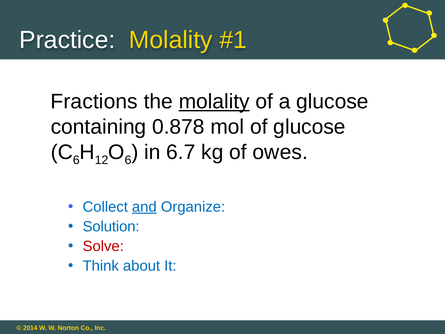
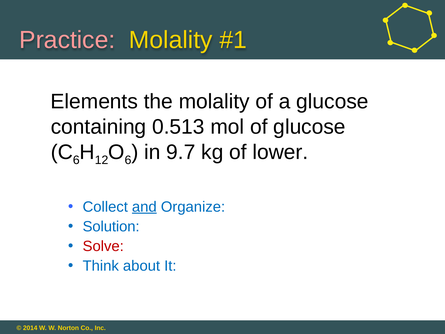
Practice colour: white -> pink (67, 40)
Fractions: Fractions -> Elements (94, 102)
molality underline: present -> none (214, 102)
0.878: 0.878 -> 0.513 (178, 127)
6.7: 6.7 -> 9.7 (181, 152)
owes: owes -> lower (280, 152)
